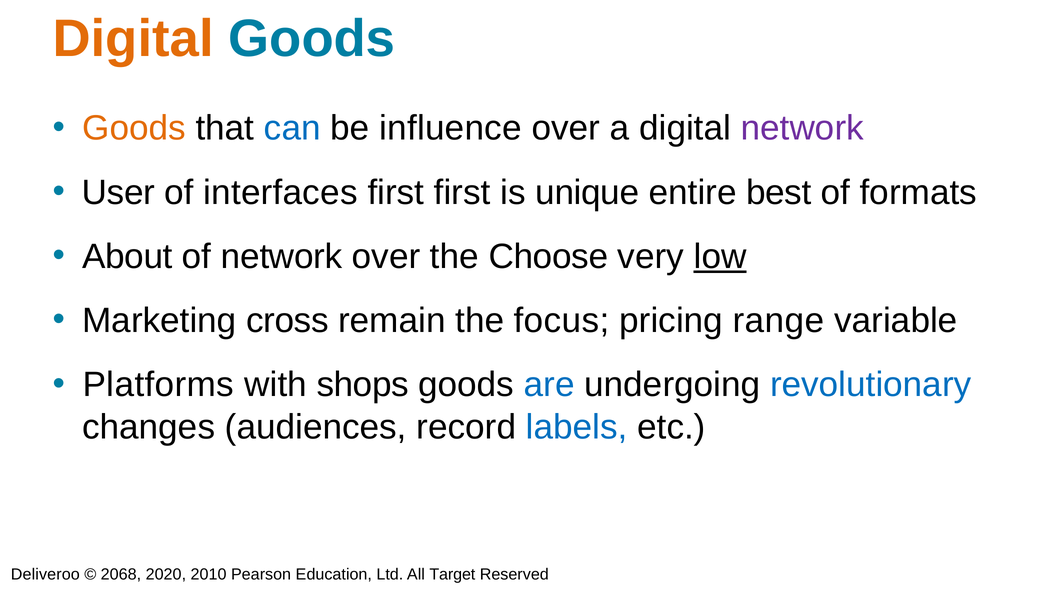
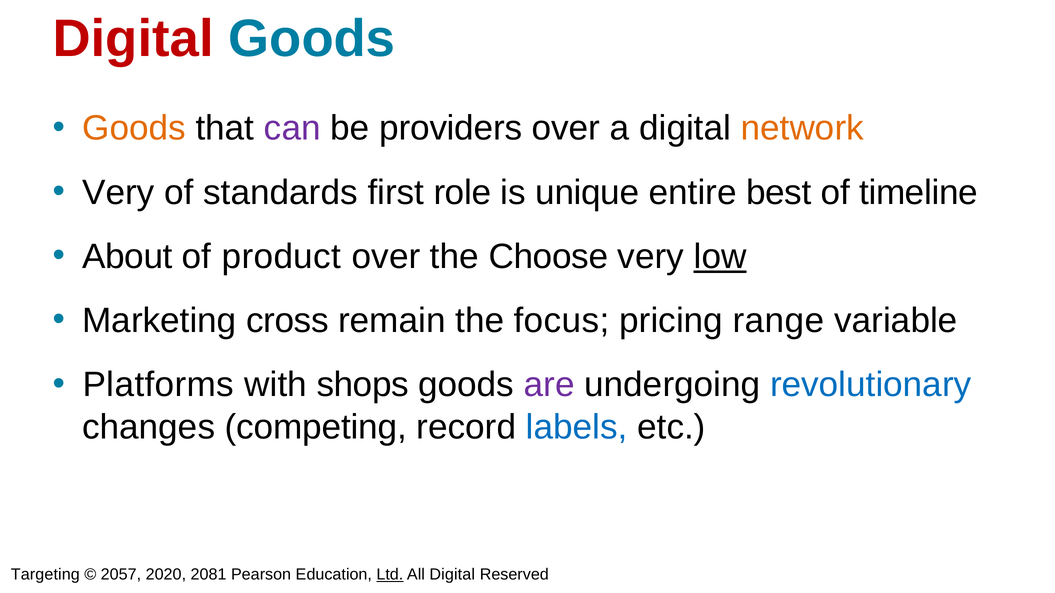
Digital colour: orange -> red (133, 39)
can colour: blue -> purple (292, 128)
influence: influence -> providers (451, 128)
network colour: purple -> orange (802, 128)
User: User -> Very (118, 193)
interfaces: interfaces -> standards (281, 193)
first first: first -> role (462, 193)
formats: formats -> timeline (919, 193)
of network: network -> product (281, 257)
are colour: blue -> purple (549, 385)
audiences: audiences -> competing (316, 427)
Deliveroo: Deliveroo -> Targeting (45, 575)
2068: 2068 -> 2057 (121, 575)
2010: 2010 -> 2081 (209, 575)
Ltd underline: none -> present (390, 575)
All Target: Target -> Digital (452, 575)
